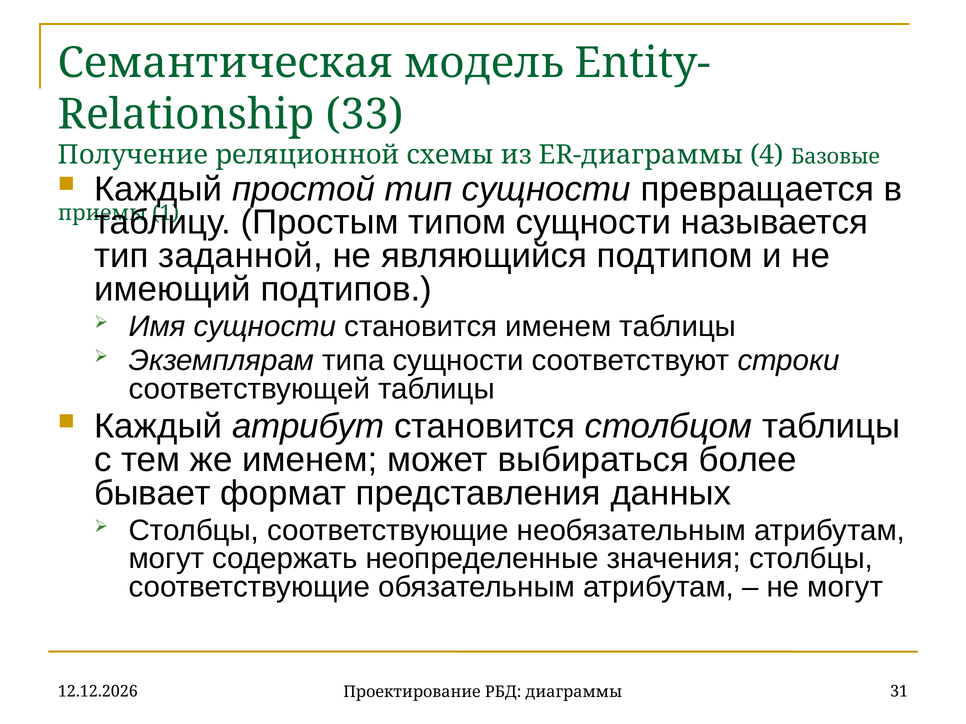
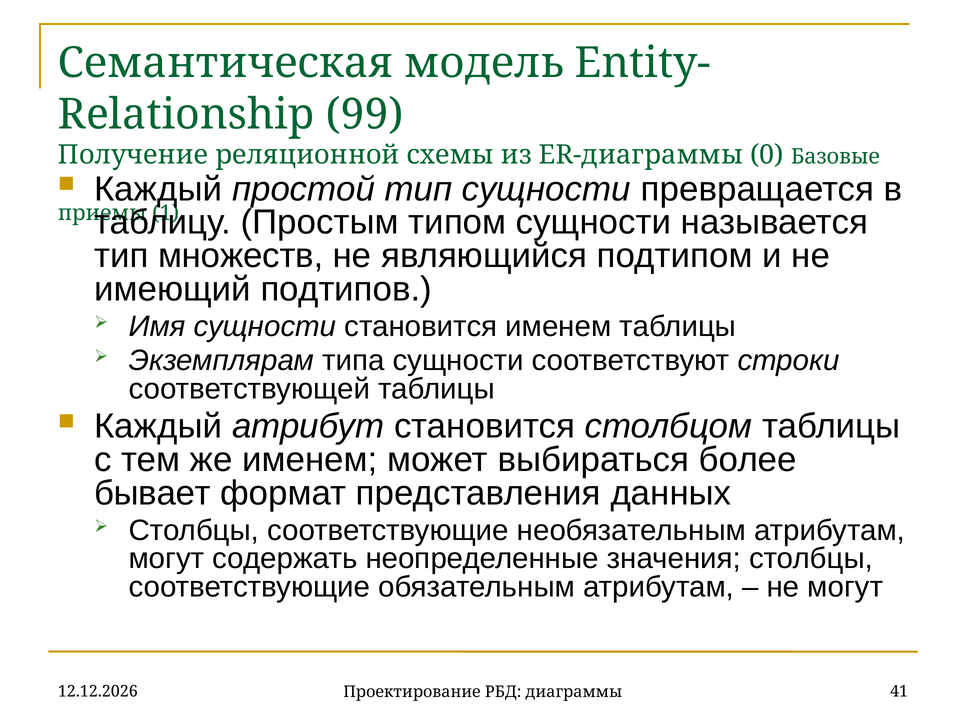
33: 33 -> 99 (365, 114)
4: 4 -> 0 (767, 155)
заданной: заданной -> множеств (241, 256)
31: 31 -> 41 (899, 692)
